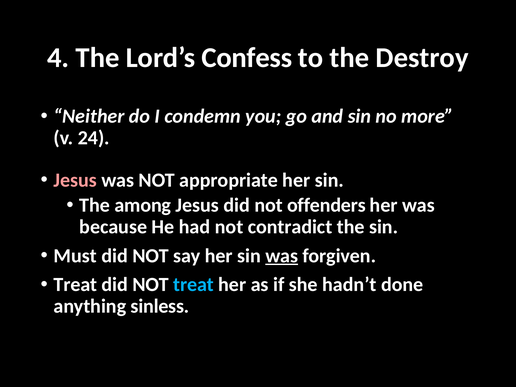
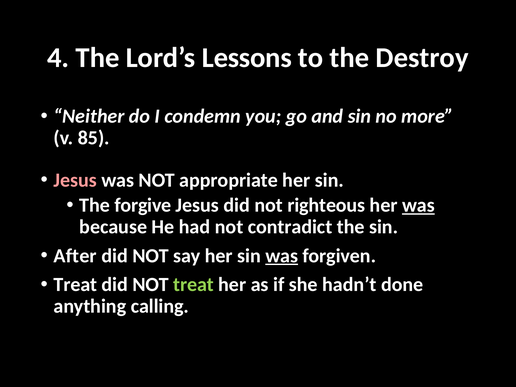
Confess: Confess -> Lessons (247, 58)
24: 24 -> 85 (94, 138)
among: among -> forgive (143, 205)
offenders: offenders -> righteous (326, 205)
was underline: none -> present (418, 205)
Must: Must -> After (75, 256)
treat colour: light blue -> light green (193, 285)
sinless: sinless -> calling (160, 306)
